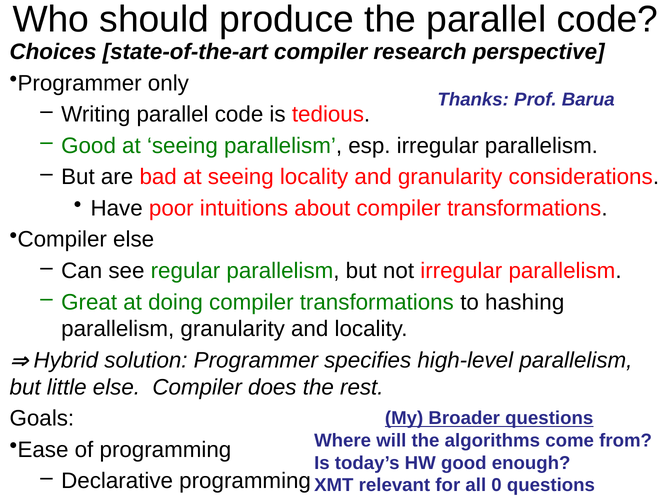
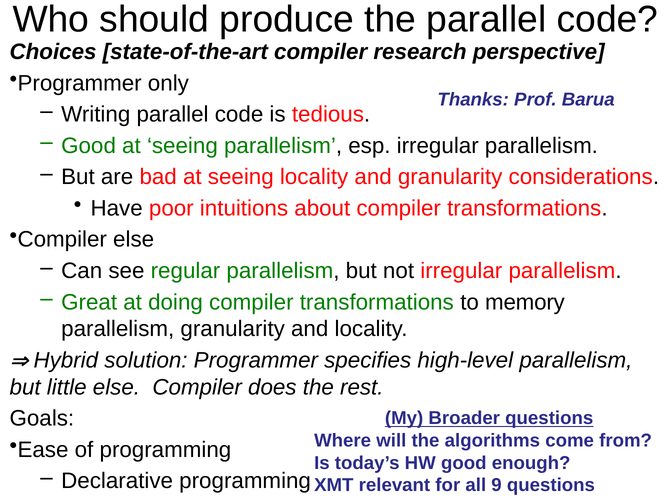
hashing: hashing -> memory (525, 302)
0: 0 -> 9 (496, 485)
